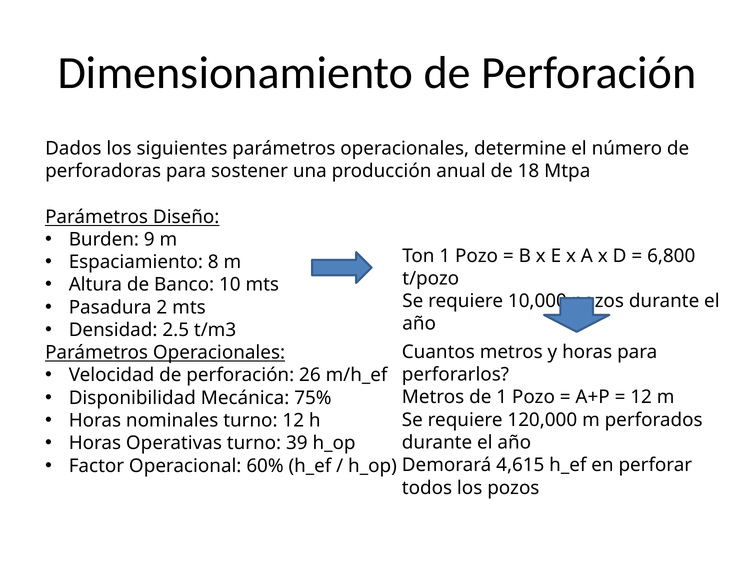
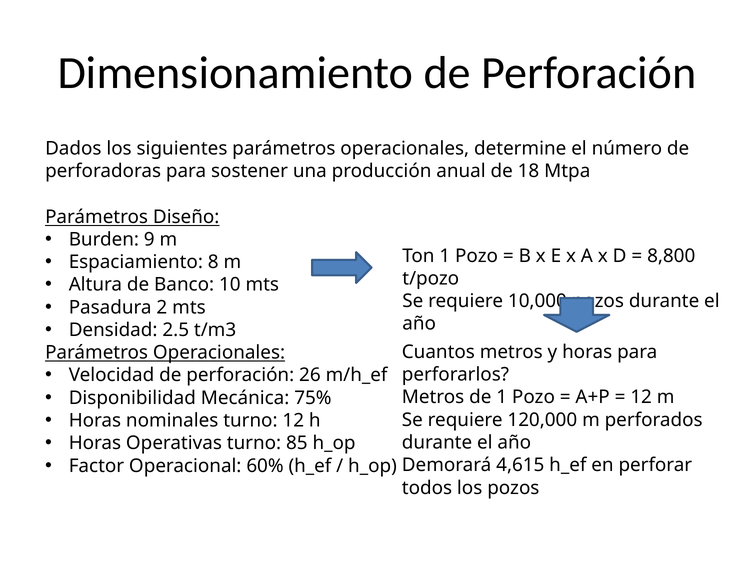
6,800: 6,800 -> 8,800 (671, 256)
39: 39 -> 85 (297, 443)
